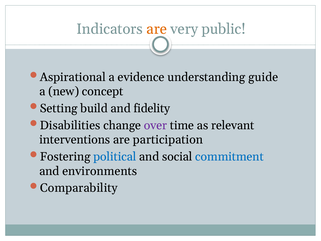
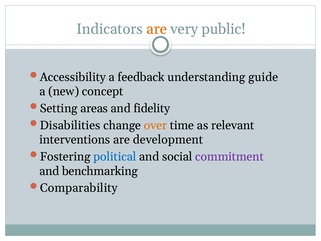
Aspirational: Aspirational -> Accessibility (73, 77)
evidence: evidence -> feedback (141, 77)
build: build -> areas (94, 108)
over colour: purple -> orange (155, 125)
participation: participation -> development (168, 140)
commitment colour: blue -> purple (229, 156)
environments: environments -> benchmarking (100, 171)
